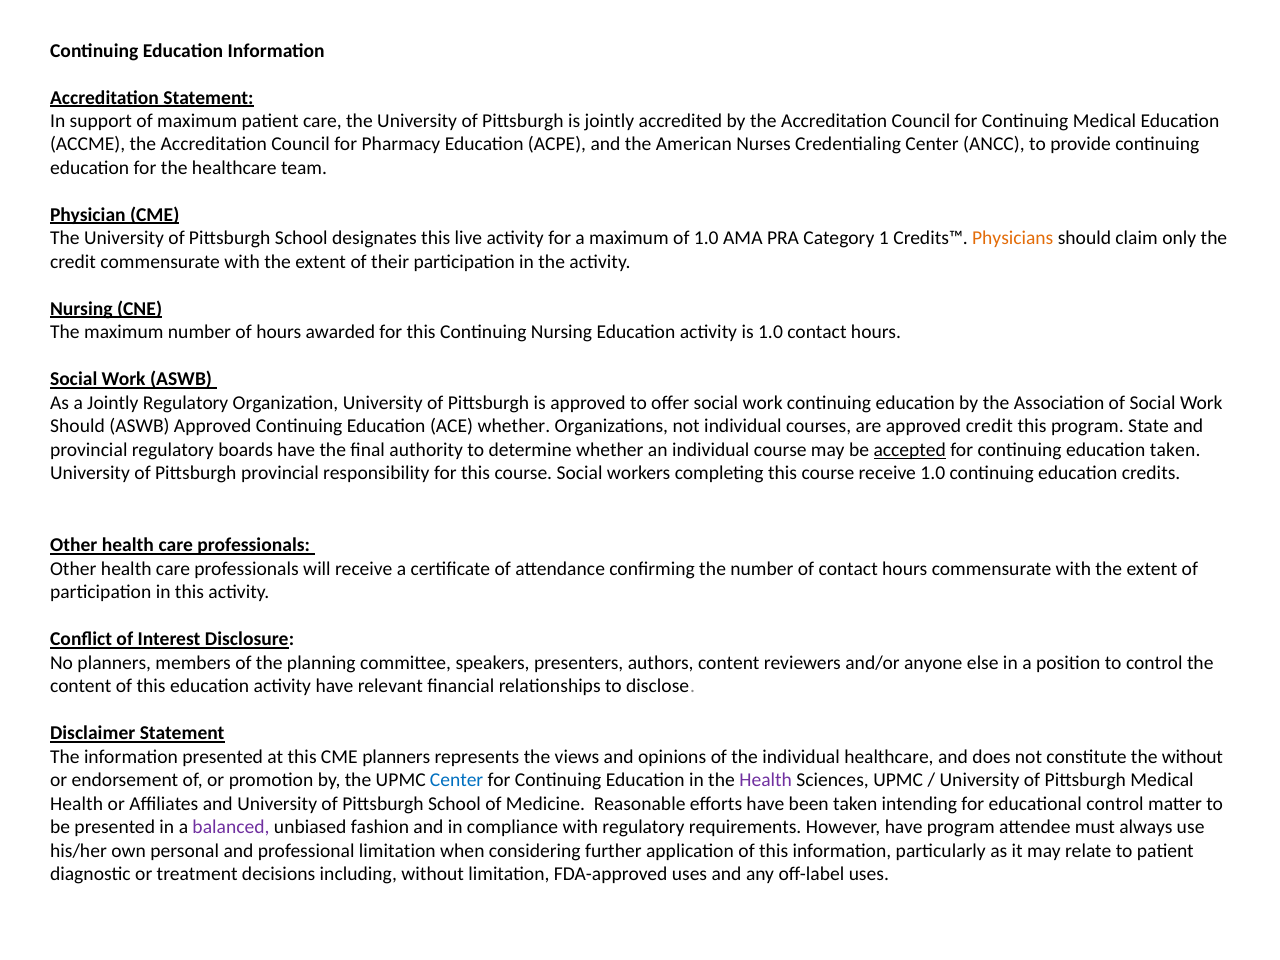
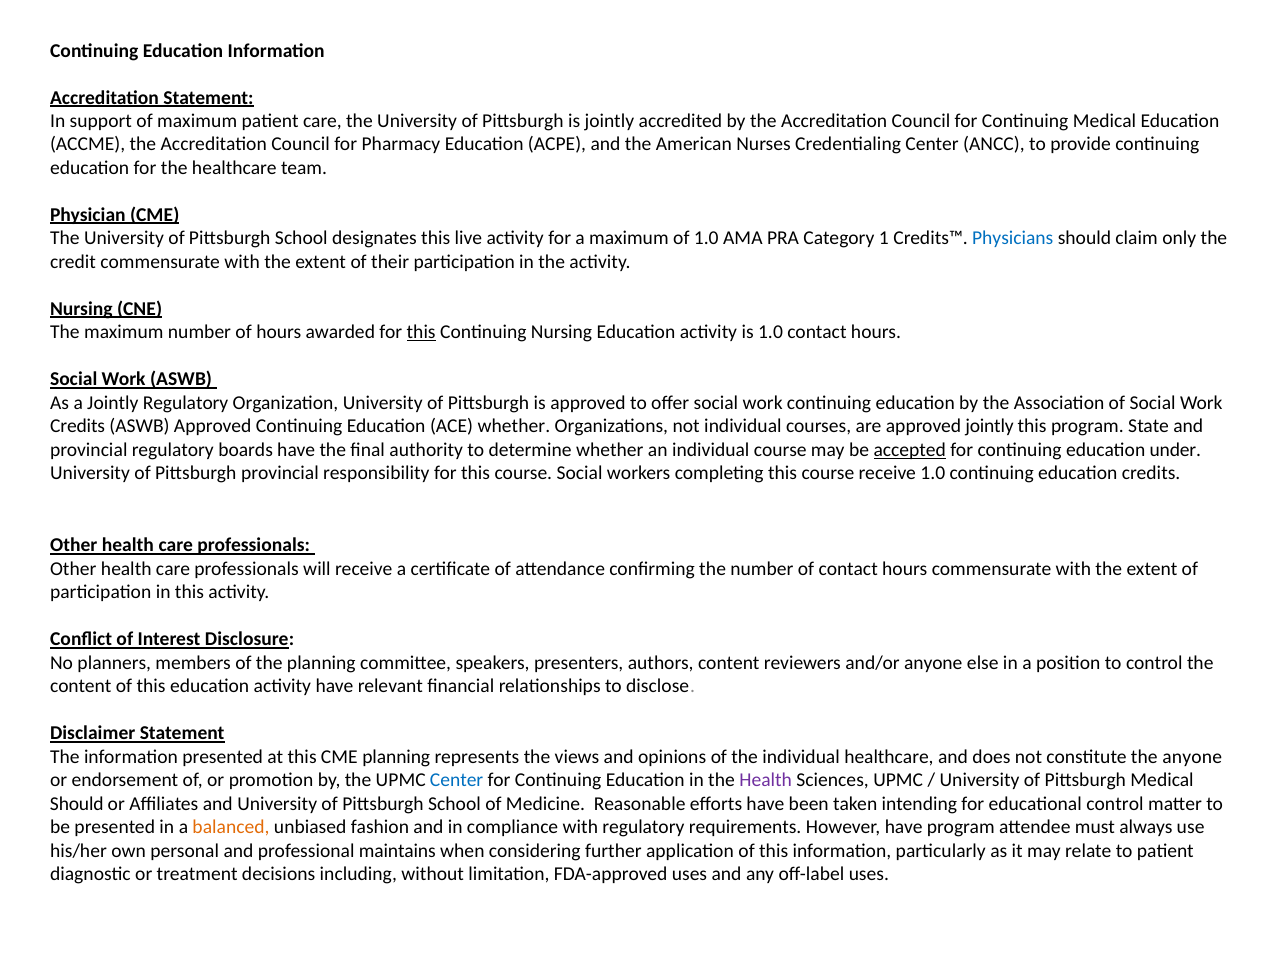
Physicians colour: orange -> blue (1013, 238)
this underline: none -> present (421, 332)
Should: Should -> Credits (78, 426)
approved credit: credit -> jointly (989, 426)
education taken: taken -> under (1175, 450)
CME planners: planners -> planning (396, 757)
the without: without -> anyone (1192, 757)
Health: Health -> Should (77, 804)
balanced colour: purple -> orange (231, 827)
professional limitation: limitation -> maintains (397, 851)
